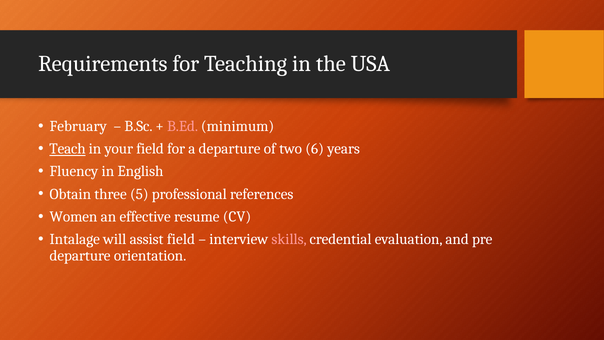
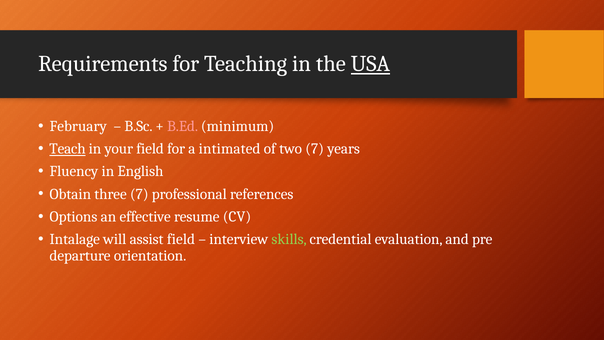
USA underline: none -> present (370, 64)
a departure: departure -> intimated (230, 149)
two 6: 6 -> 7 (315, 149)
three 5: 5 -> 7 (139, 194)
Women: Women -> Options (73, 216)
skills colour: pink -> light green (289, 239)
